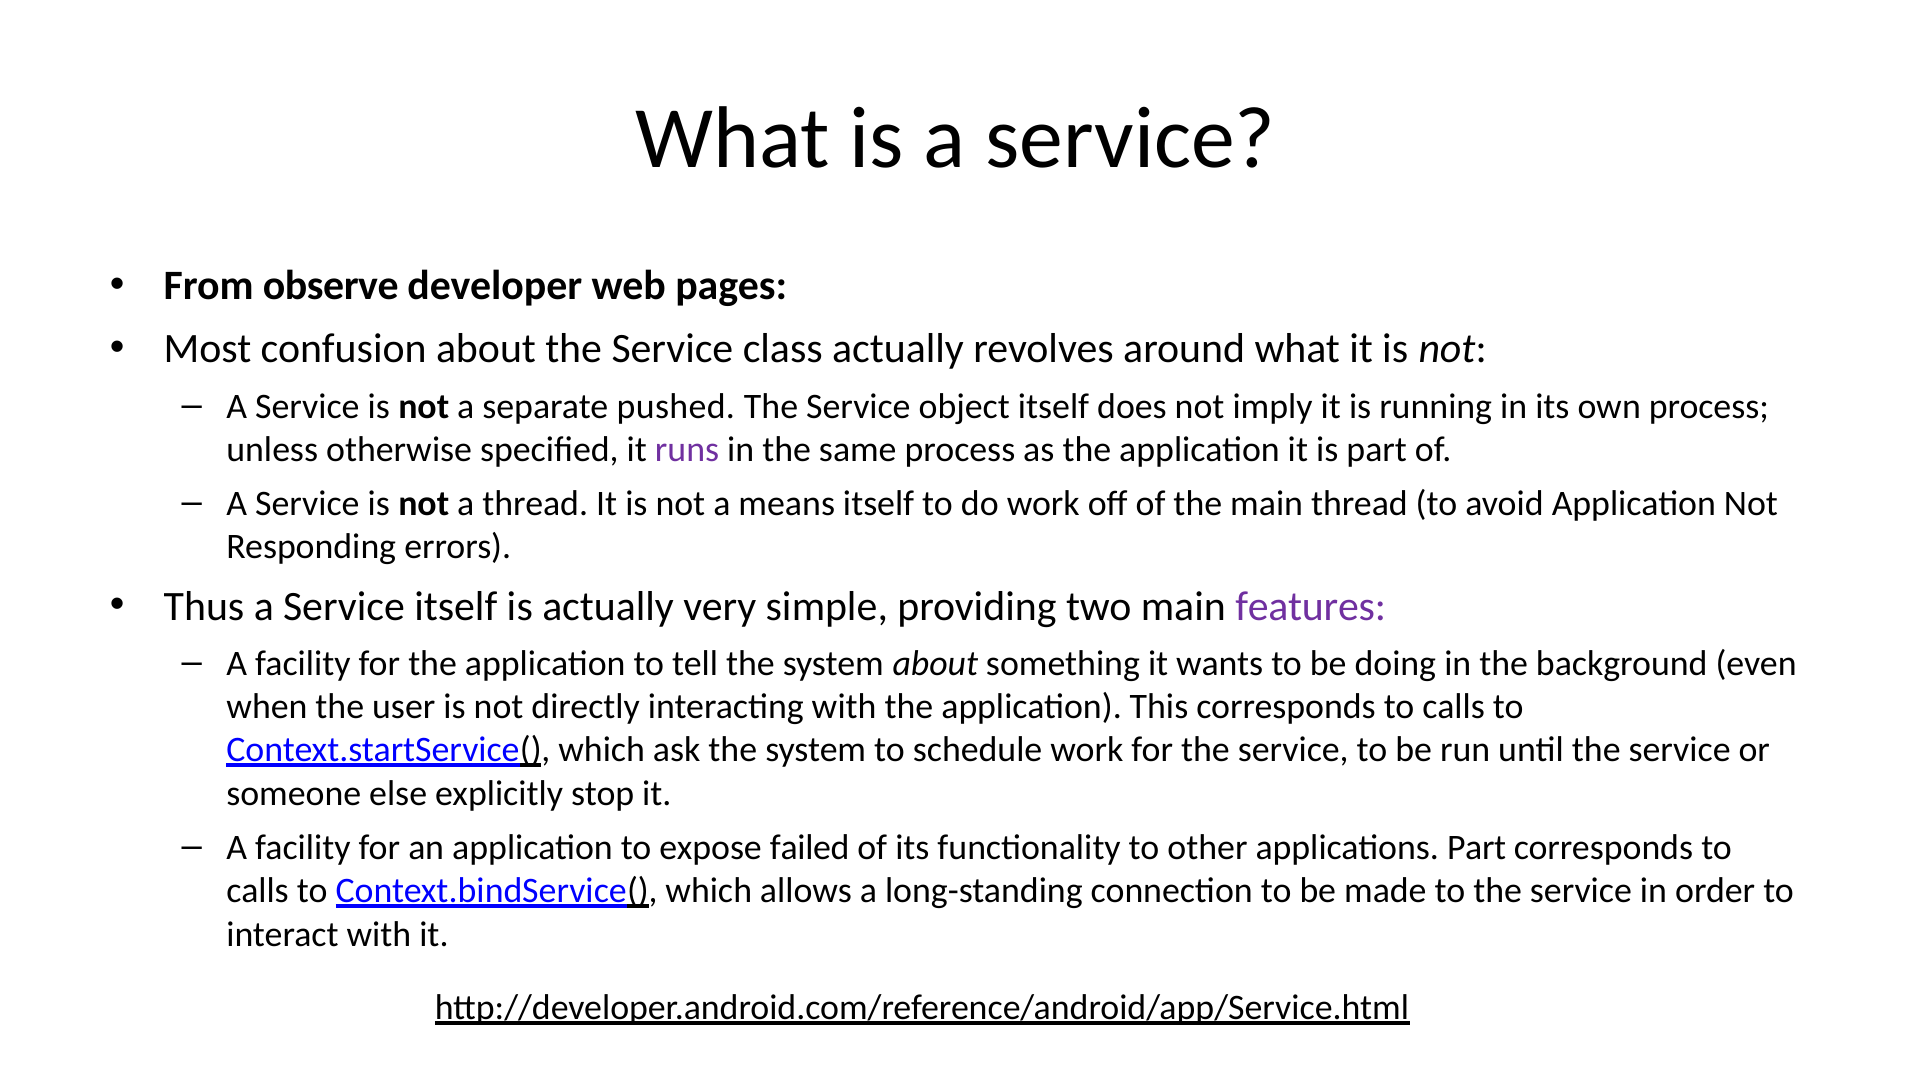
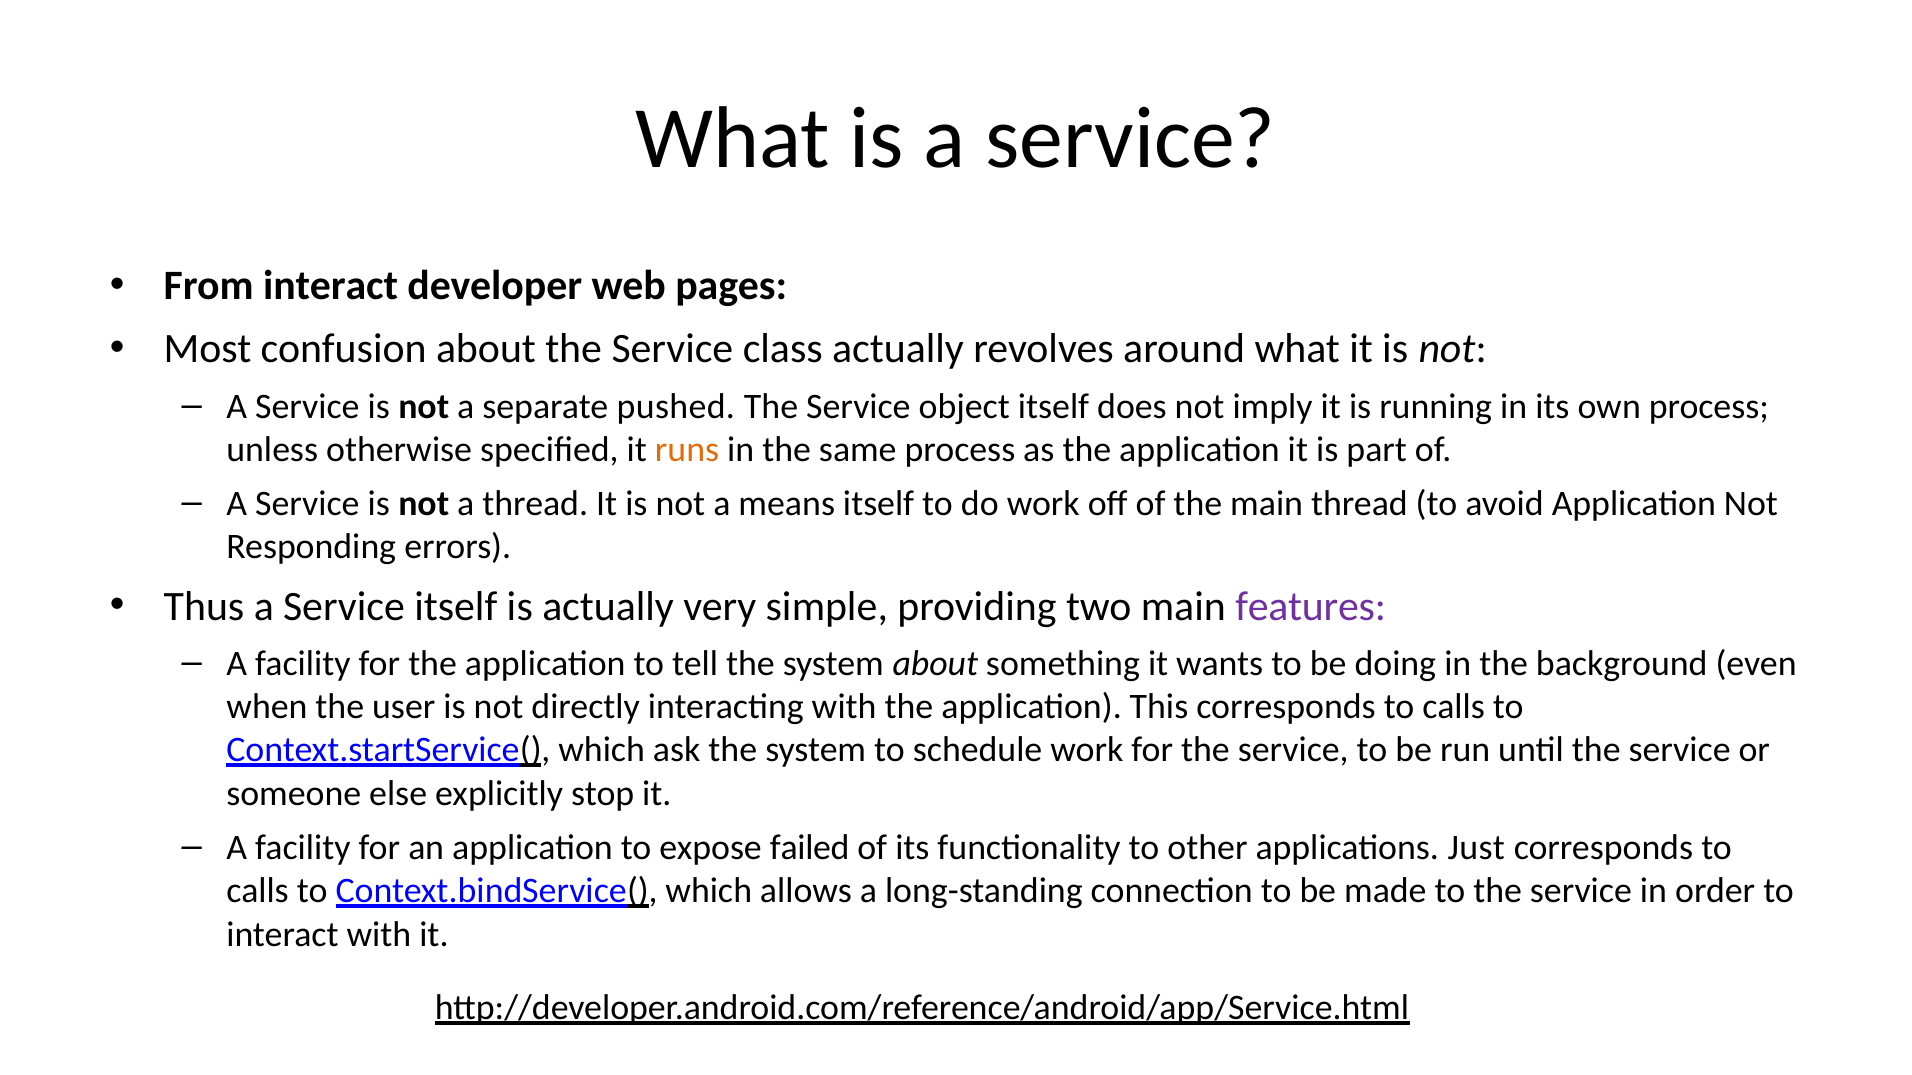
From observe: observe -> interact (331, 286)
runs colour: purple -> orange (687, 449)
applications Part: Part -> Just (1476, 848)
